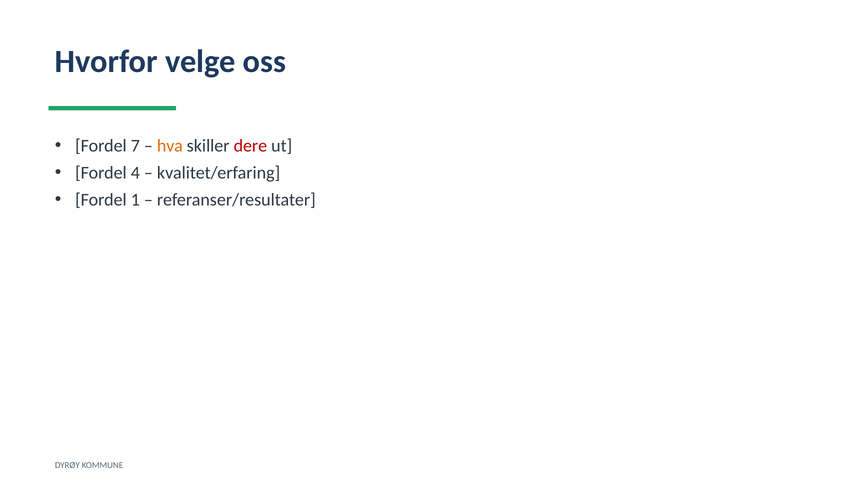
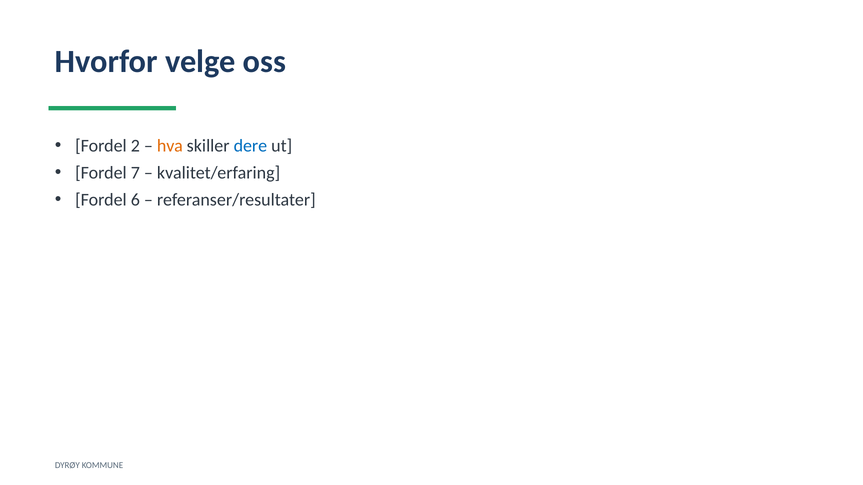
7: 7 -> 2 (135, 146)
dere colour: red -> blue (250, 146)
4: 4 -> 7 (135, 173)
1: 1 -> 6 (135, 200)
